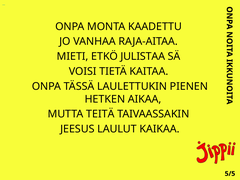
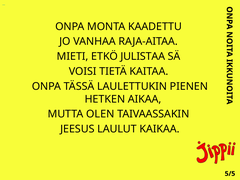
TEITÄ: TEITÄ -> OLEN (100, 114)
